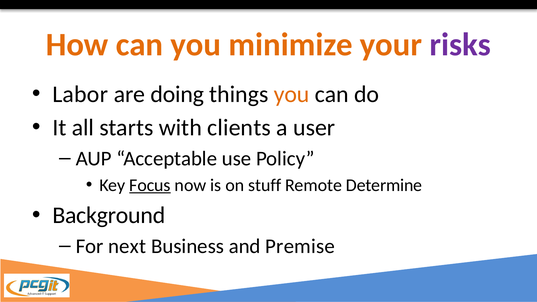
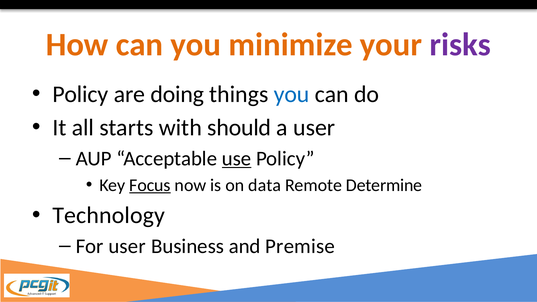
Labor: Labor -> Policy (80, 94)
you colour: orange -> blue (292, 94)
clients: clients -> should (239, 128)
use underline: none -> present (237, 159)
stuff: stuff -> data (265, 185)
Background: Background -> Technology (109, 215)
For next: next -> user (127, 246)
